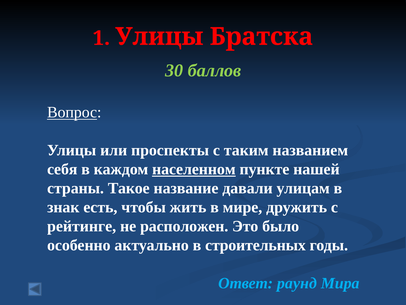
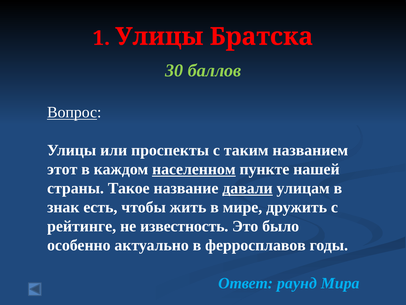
себя: себя -> этот (62, 169)
давали underline: none -> present (247, 188)
расположен: расположен -> известность (184, 226)
строительных: строительных -> ферросплавов (255, 245)
